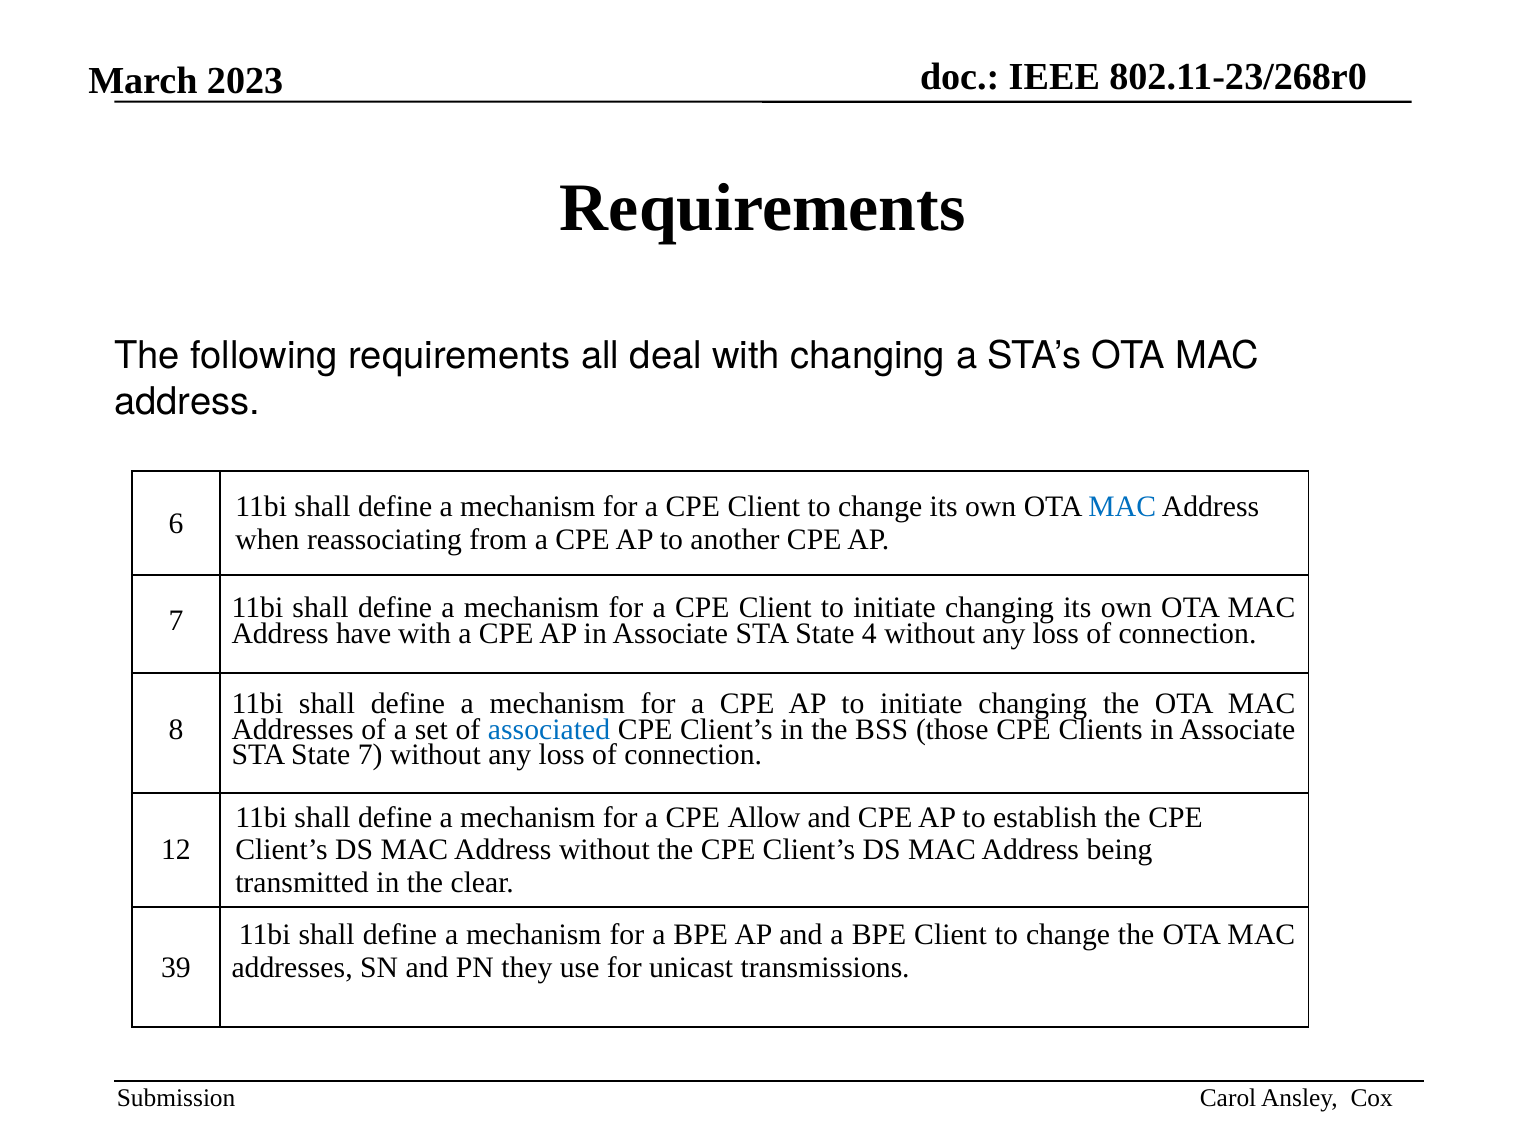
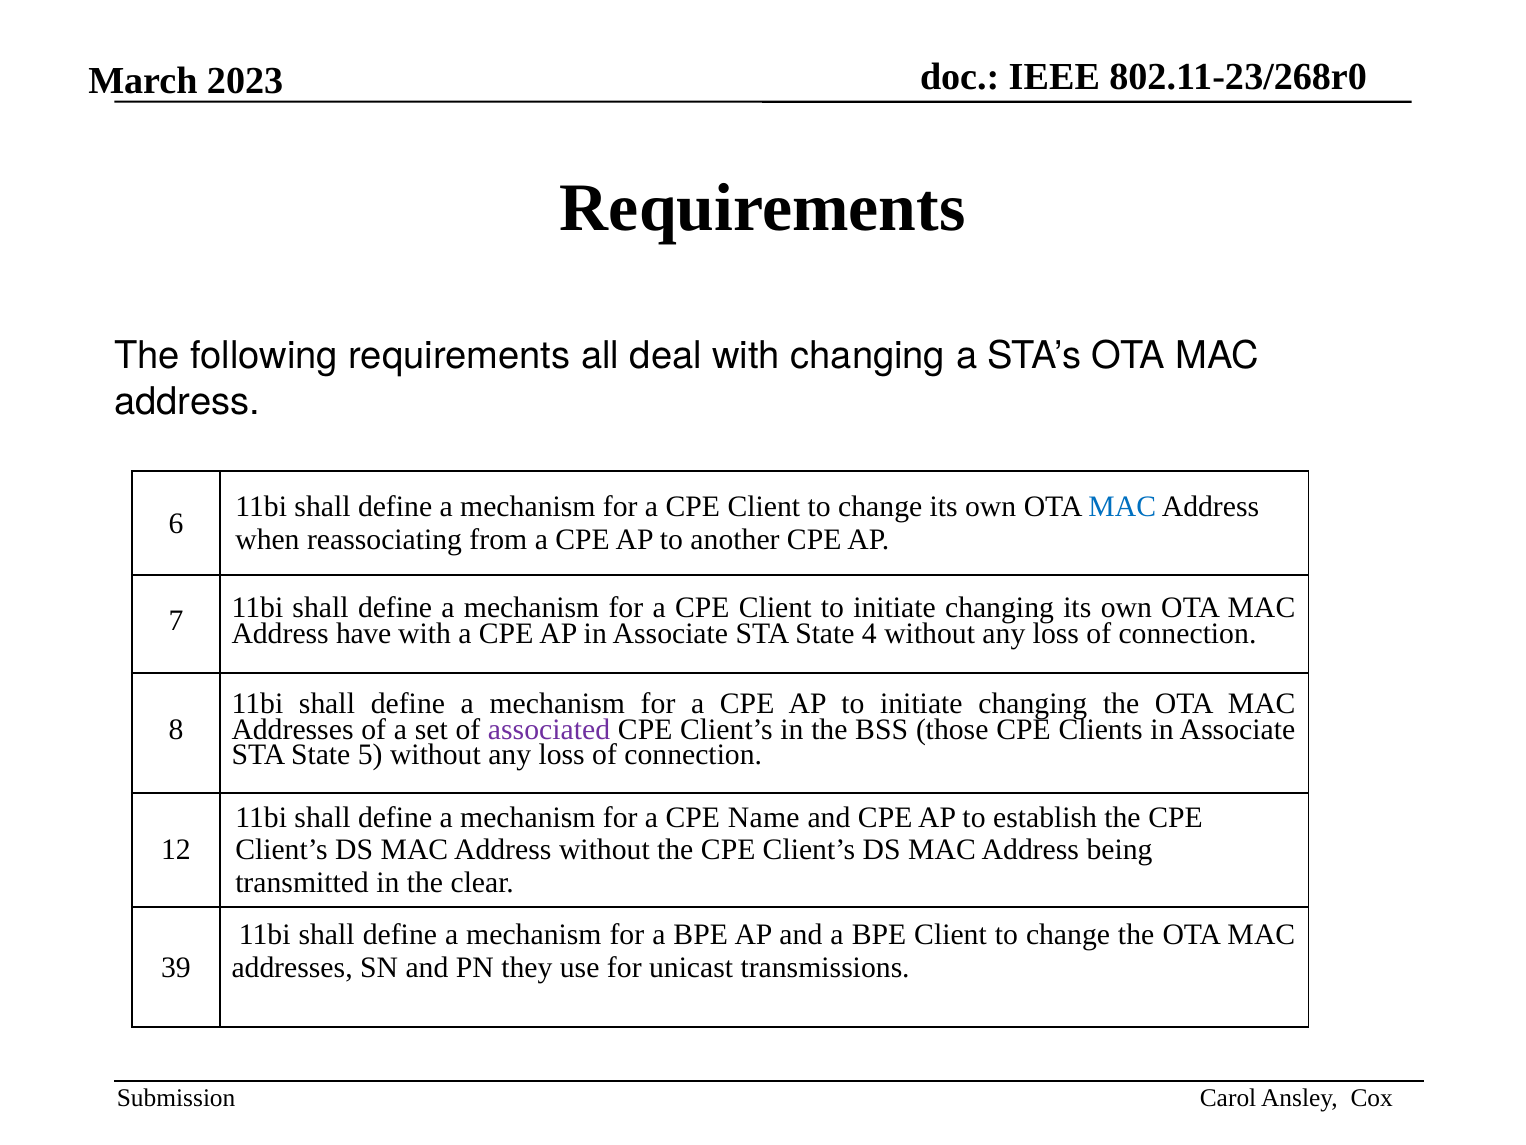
associated colour: blue -> purple (549, 729)
State 7: 7 -> 5 (370, 755)
Allow: Allow -> Name (764, 817)
